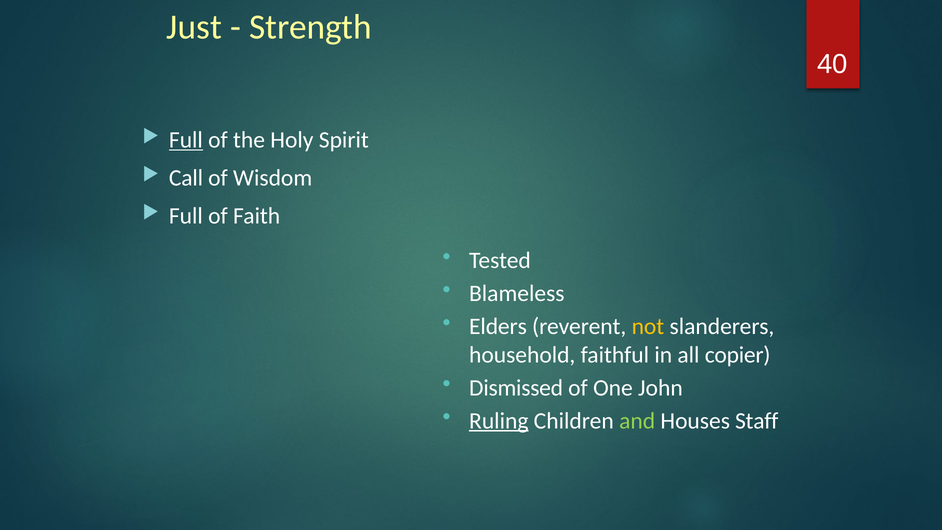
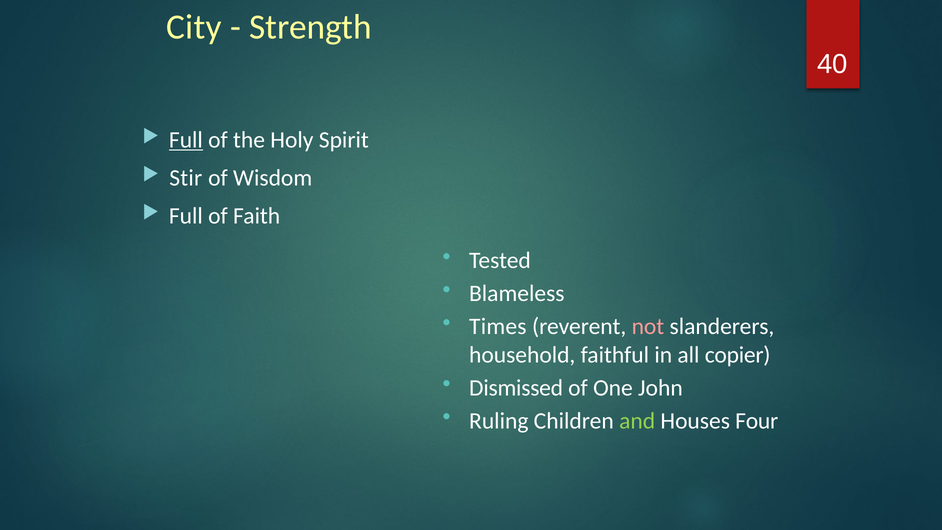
Just: Just -> City (194, 27)
Call: Call -> Stir (186, 178)
Elders: Elders -> Times (498, 327)
not colour: yellow -> pink (648, 327)
Ruling underline: present -> none (499, 421)
Staff: Staff -> Four (757, 421)
